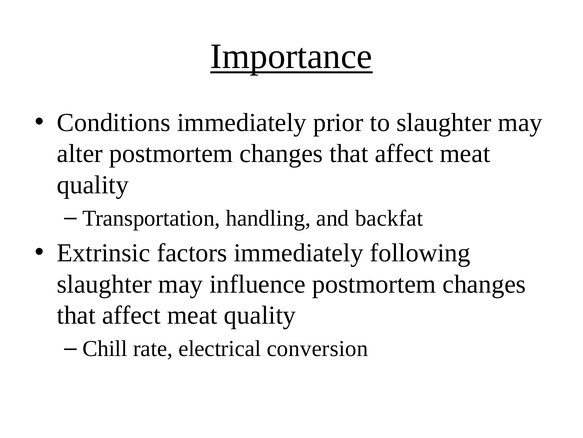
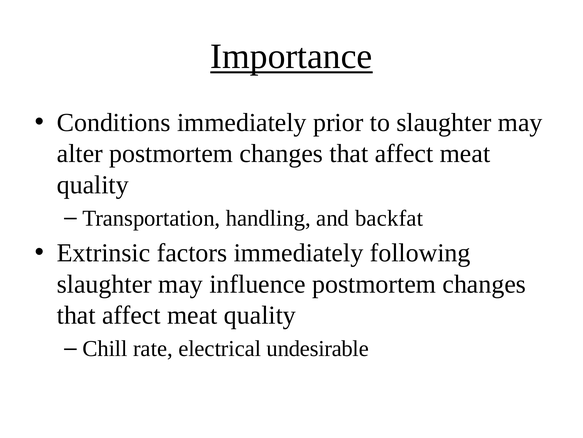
conversion: conversion -> undesirable (318, 348)
